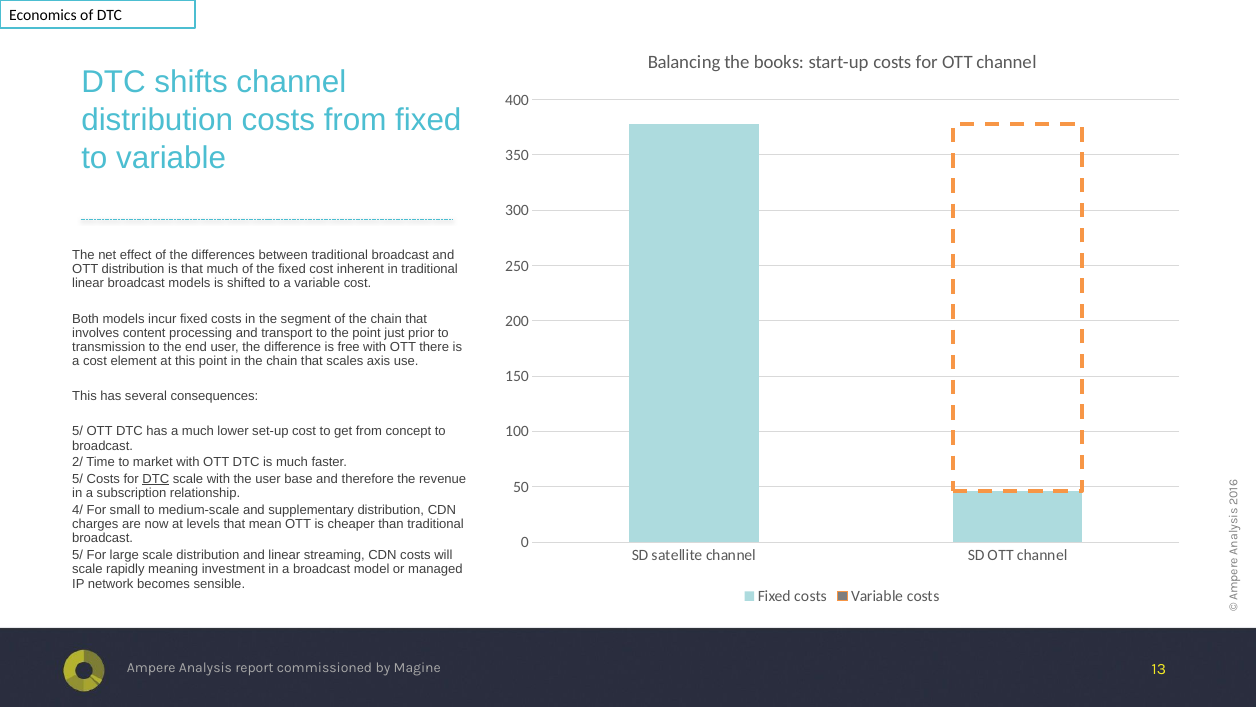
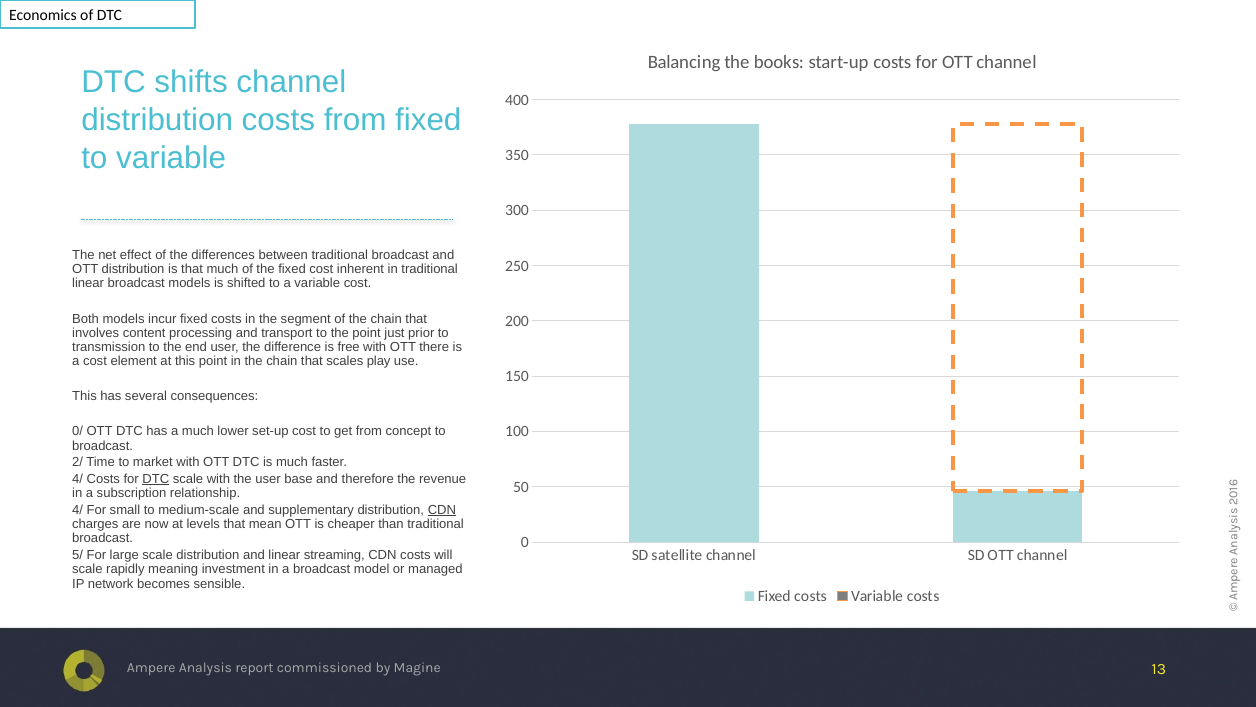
axis: axis -> play (379, 361)
5/: 5/ -> 0/ (78, 431)
5/: 5/ -> 4/ (78, 479)
CDN underline: none -> present (442, 510)
